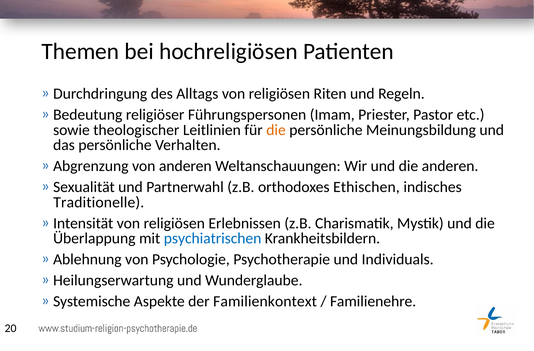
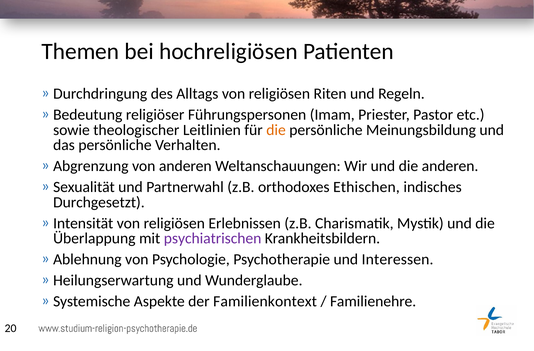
Traditionelle: Traditionelle -> Durchgesetzt (99, 202)
psychiatrischen colour: blue -> purple (213, 238)
Individuals: Individuals -> Interessen (398, 259)
